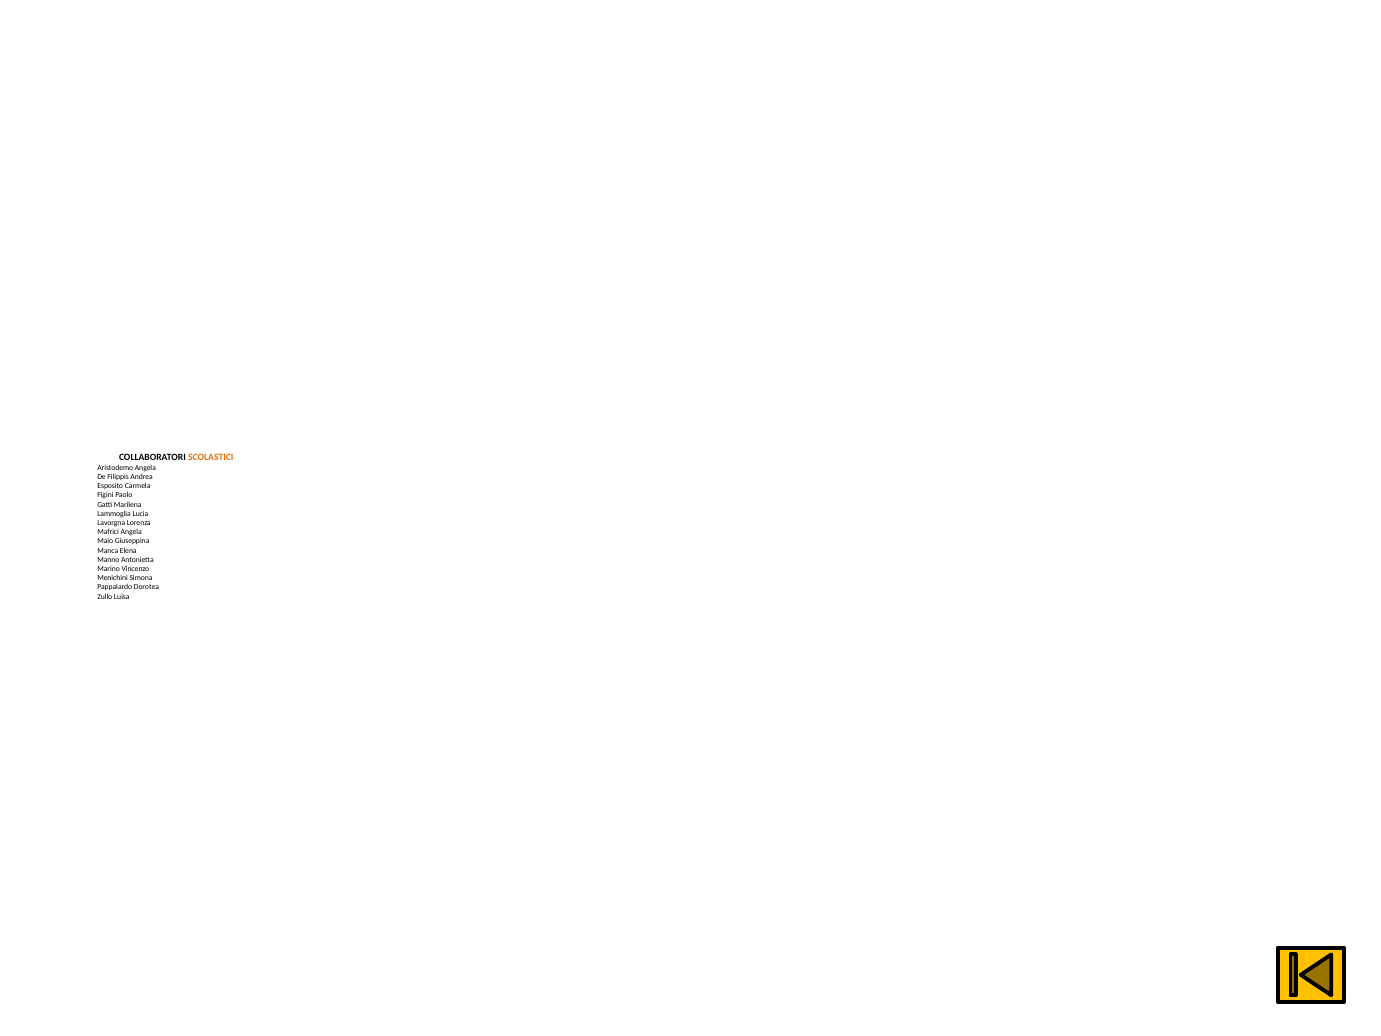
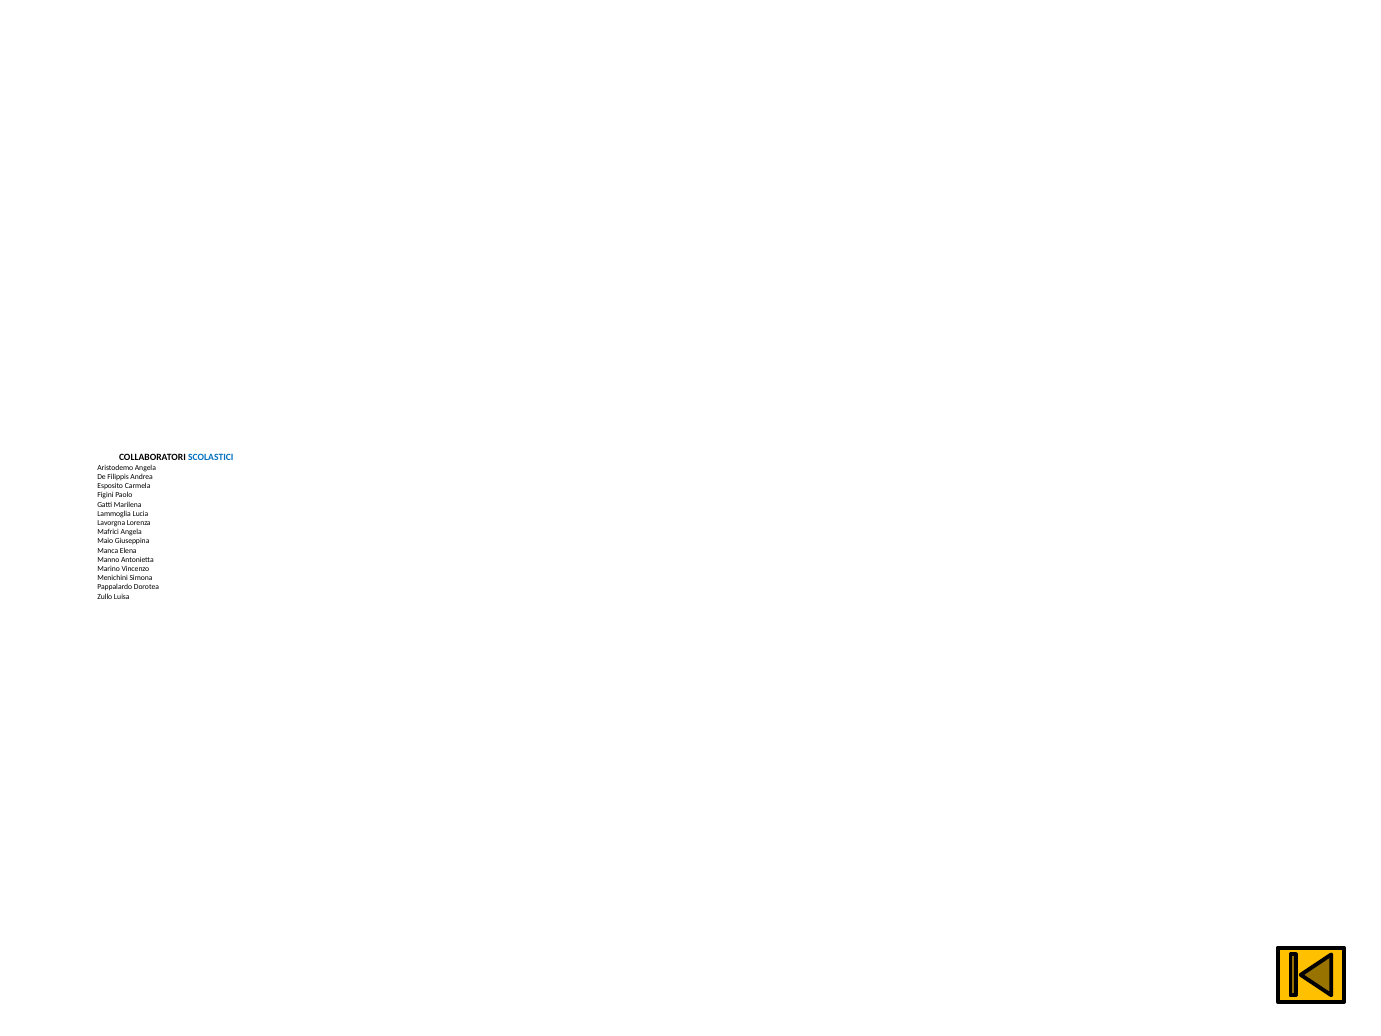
SCOLASTICI colour: orange -> blue (211, 458)
